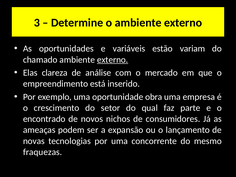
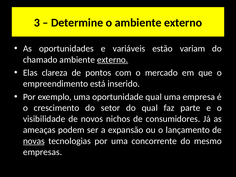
análise: análise -> pontos (98, 73)
oportunidade obra: obra -> qual (154, 97)
encontrado: encontrado -> visibilidade (44, 119)
novas underline: none -> present (34, 141)
fraquezas: fraquezas -> empresas (43, 152)
